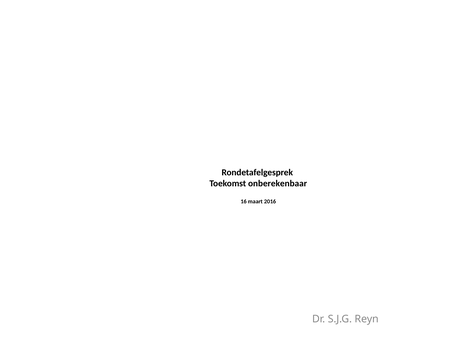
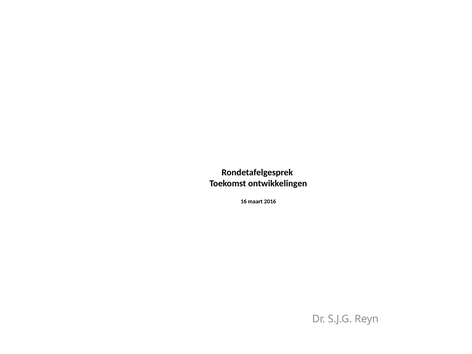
onberekenbaar: onberekenbaar -> ontwikkelingen (278, 183)
